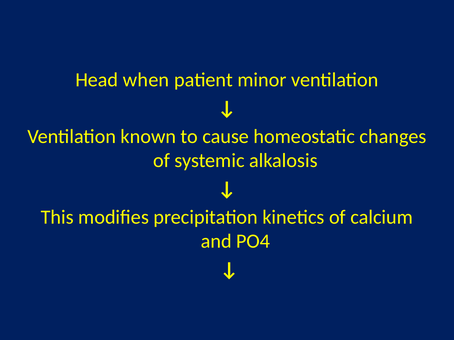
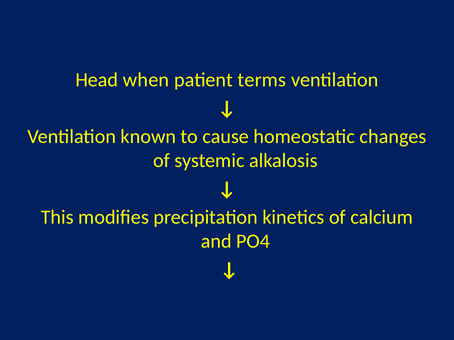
minor: minor -> terms (262, 80)
